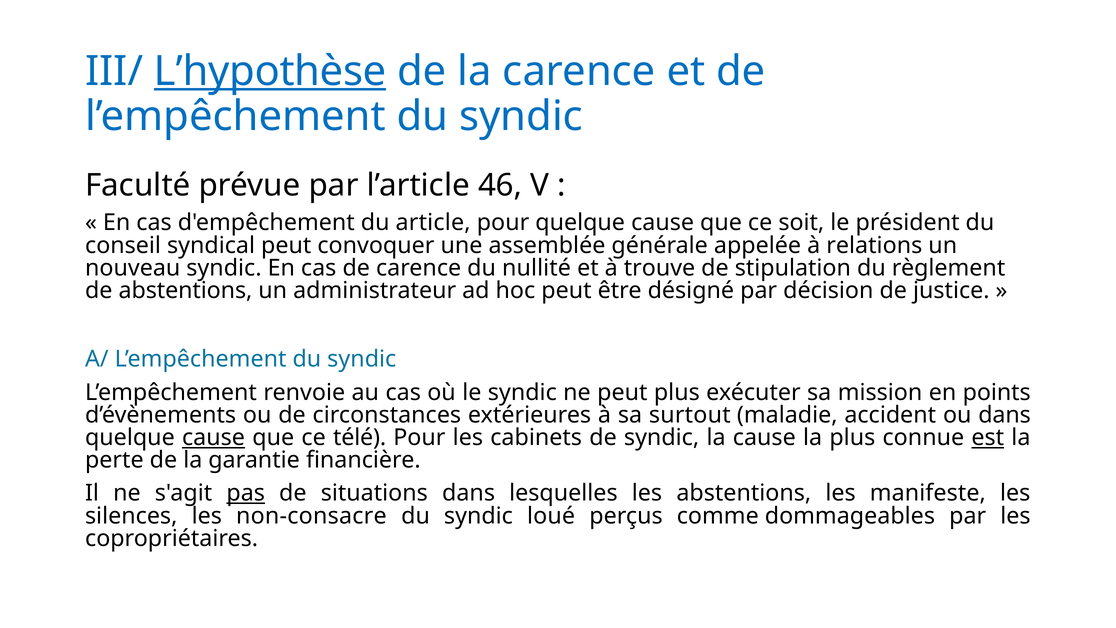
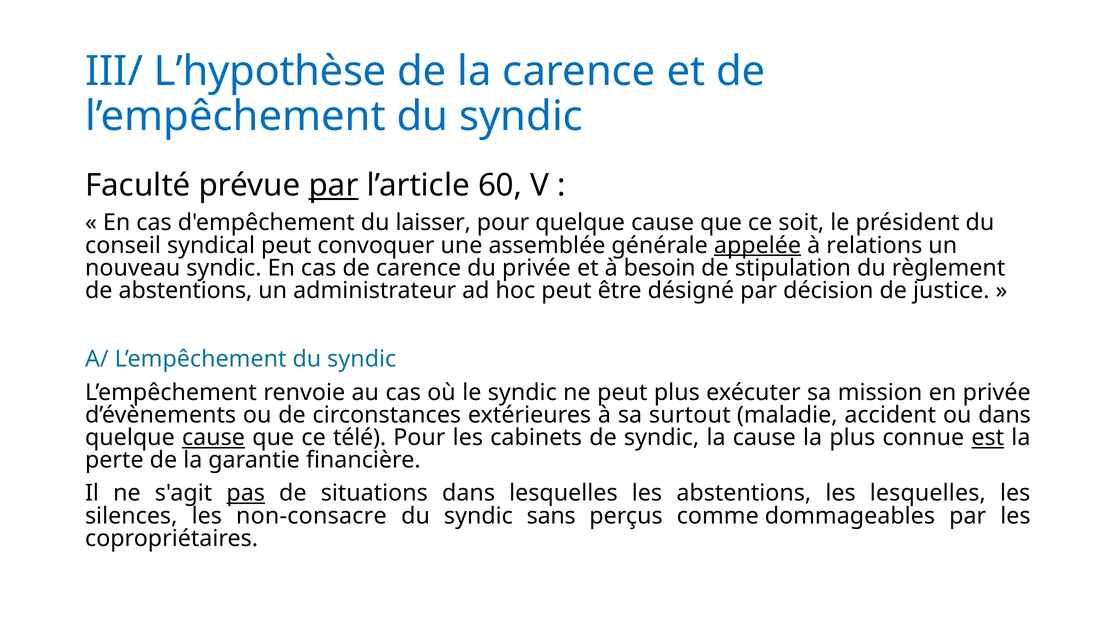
L’hypothèse underline: present -> none (270, 71)
par underline: none -> present (334, 185)
46: 46 -> 60 (500, 185)
article: article -> laisser (433, 223)
appelée underline: none -> present (758, 245)
du nullité: nullité -> privée (536, 268)
trouve: trouve -> besoin (660, 268)
en points: points -> privée (997, 392)
les manifeste: manifeste -> lesquelles (928, 493)
loué: loué -> sans (551, 516)
